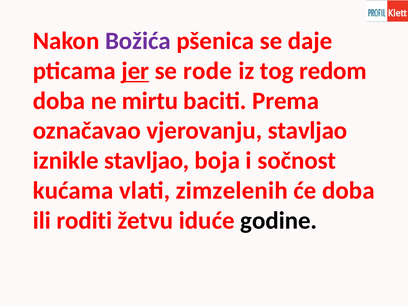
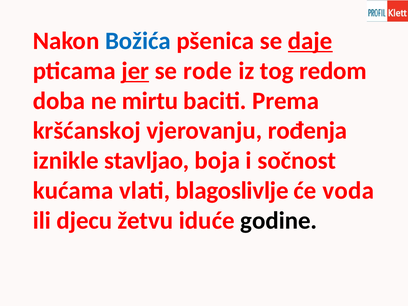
Božića colour: purple -> blue (138, 41)
daje underline: none -> present (310, 41)
označavao: označavao -> kršćanskoj (87, 131)
vjerovanju stavljao: stavljao -> rođenja (308, 131)
zimzelenih: zimzelenih -> blagoslivlje (232, 191)
će doba: doba -> voda (348, 191)
roditi: roditi -> djecu (84, 220)
